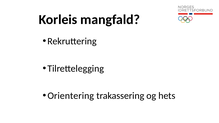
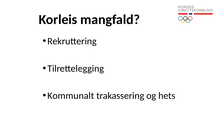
Orientering: Orientering -> Kommunalt (71, 96)
